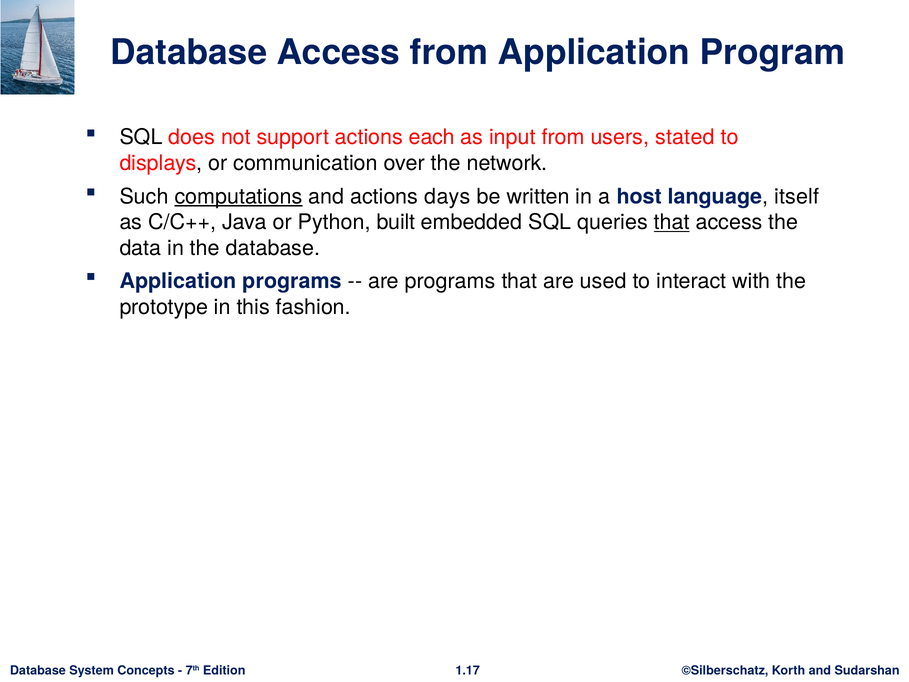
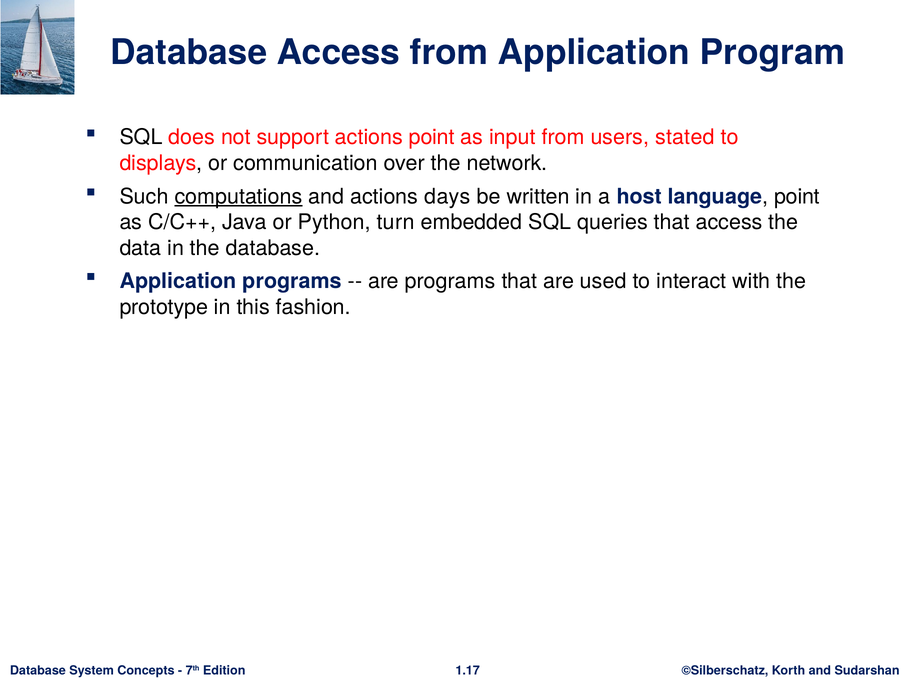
actions each: each -> point (432, 137)
language itself: itself -> point (797, 196)
built: built -> turn (396, 222)
that underline: present -> none (672, 222)
